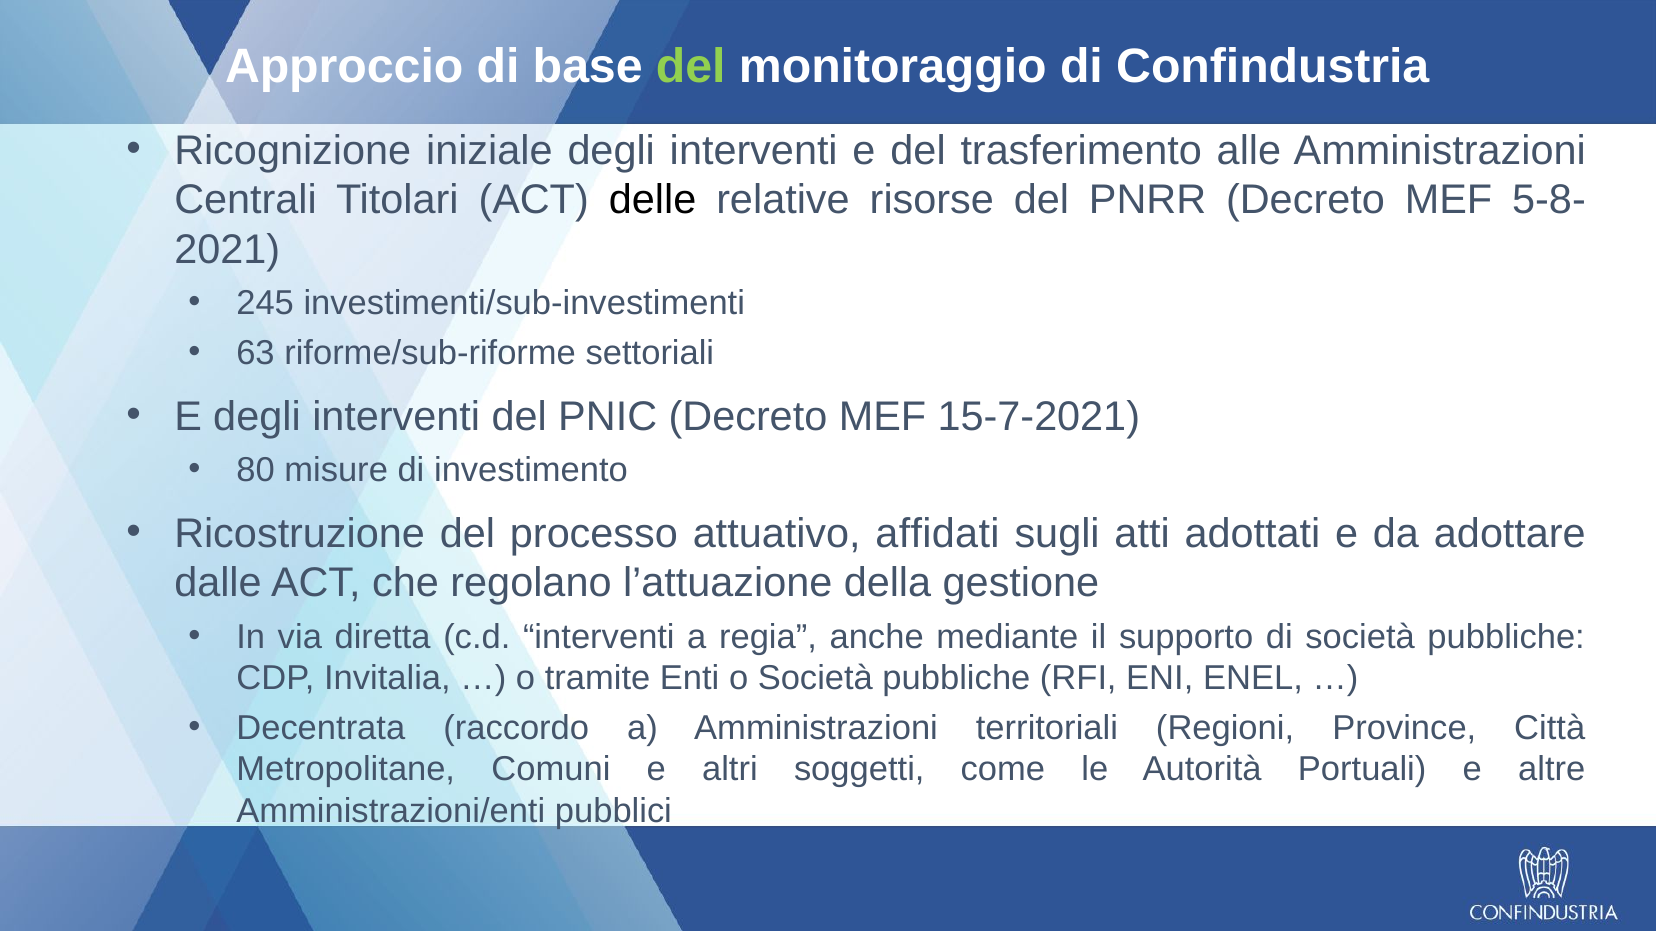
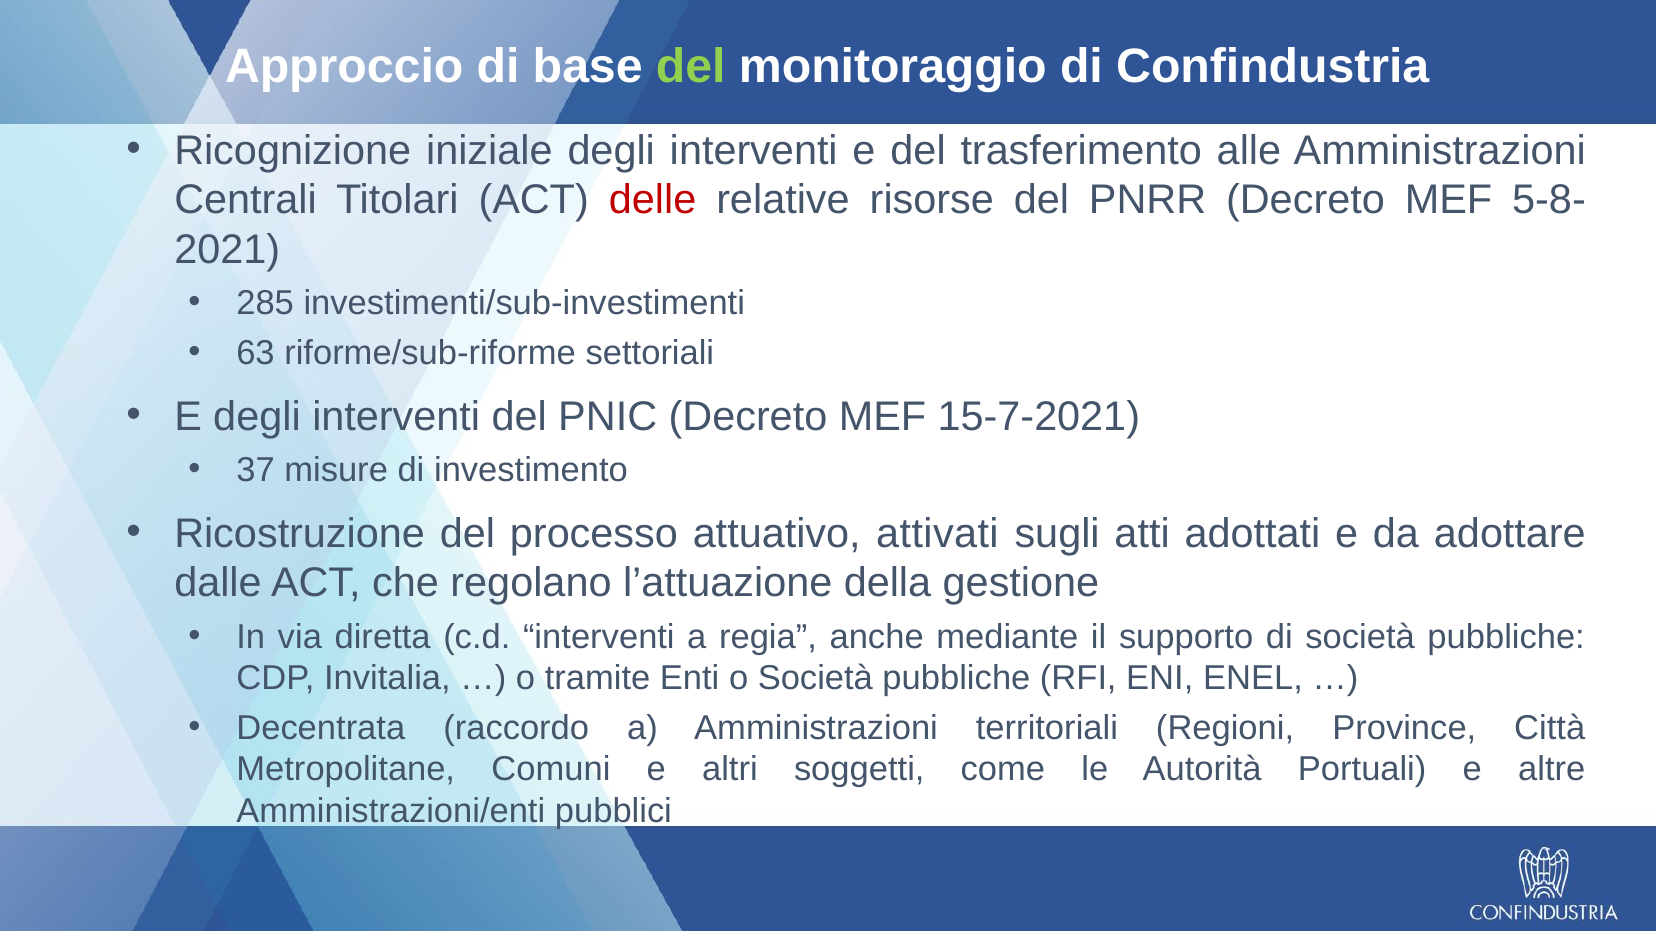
delle colour: black -> red (653, 200)
245: 245 -> 285 (265, 304)
80: 80 -> 37 (256, 470)
affidati: affidati -> attivati (937, 534)
